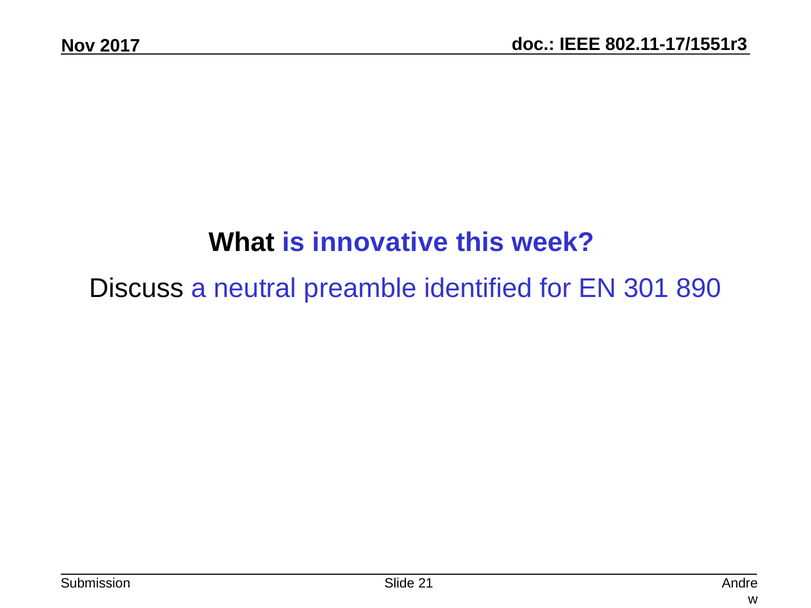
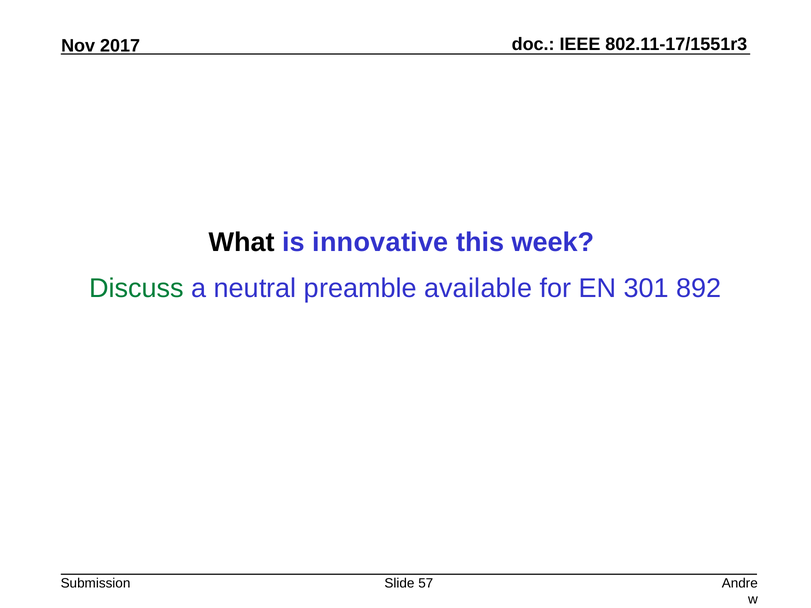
Discuss colour: black -> green (137, 288)
identified: identified -> available (478, 288)
890: 890 -> 892 (699, 288)
21: 21 -> 57 (426, 583)
